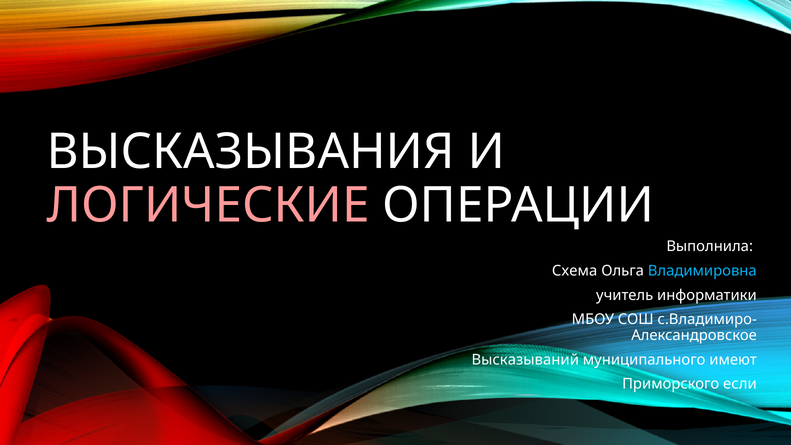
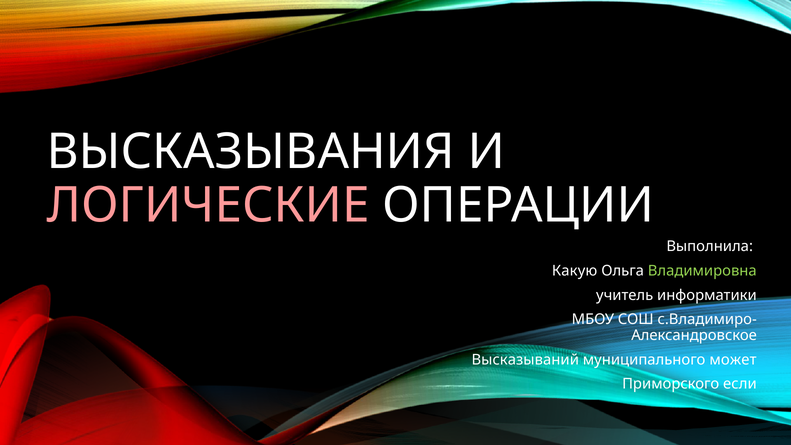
Схема: Схема -> Какую (575, 271)
Владимировна colour: light blue -> light green (702, 271)
имеют: имеют -> может (733, 360)
